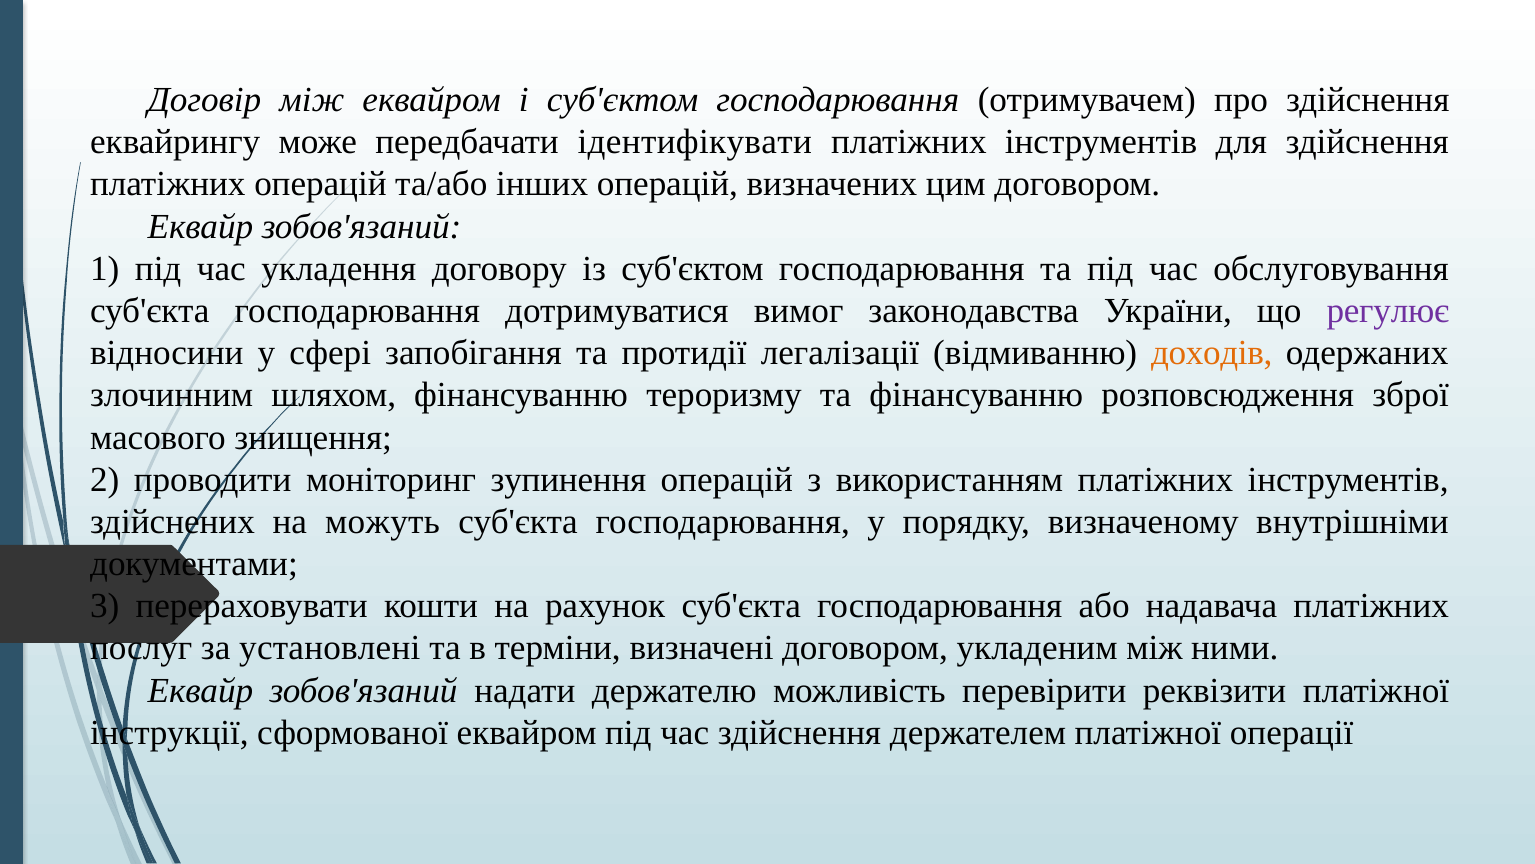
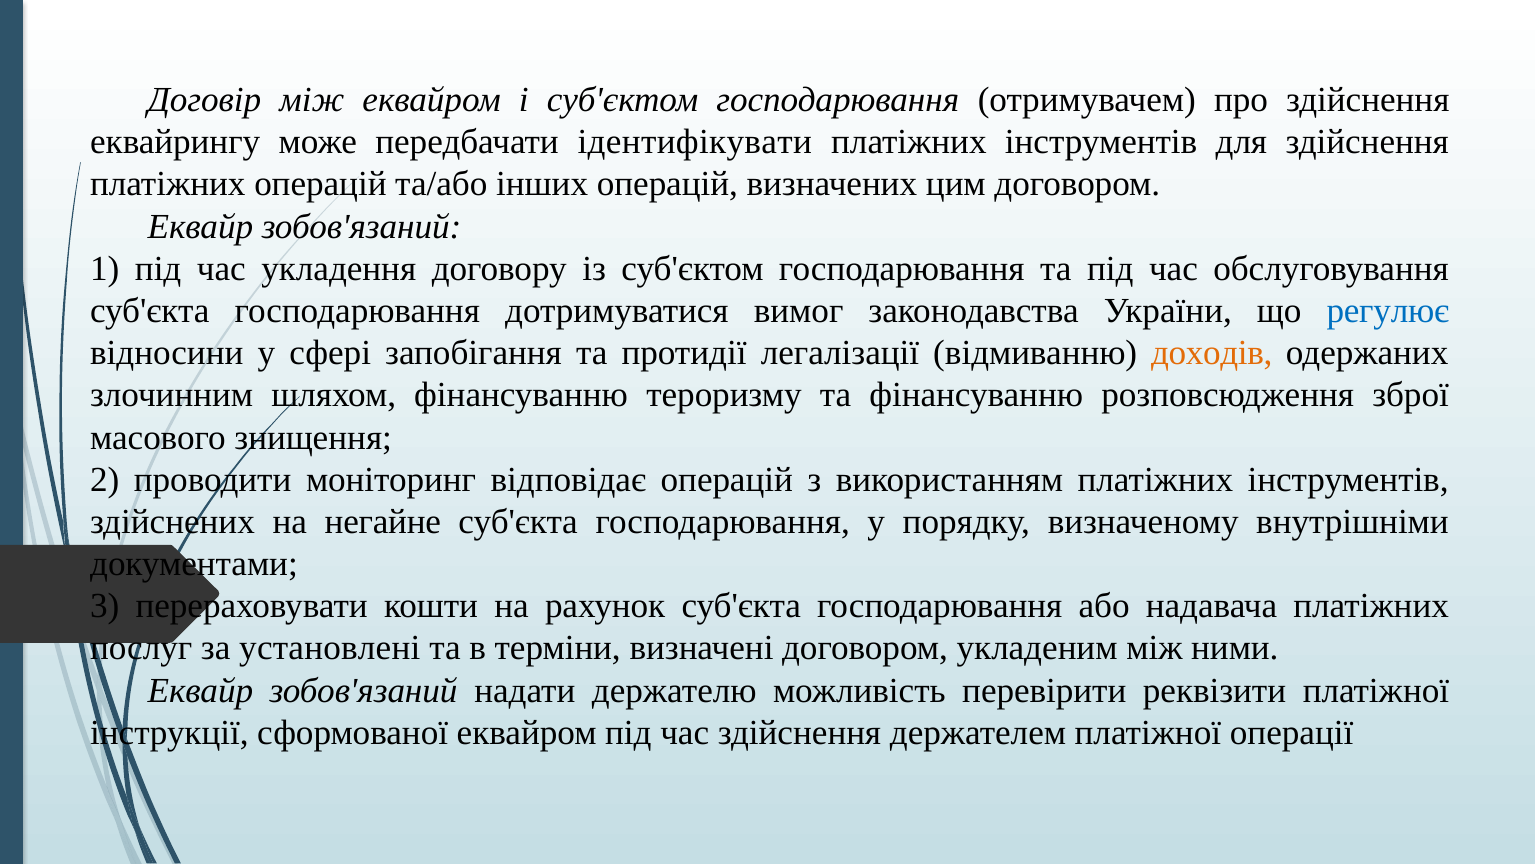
регулює colour: purple -> blue (1388, 311)
зупинення: зупинення -> відповідає (568, 479)
можуть: можуть -> негайне (383, 521)
